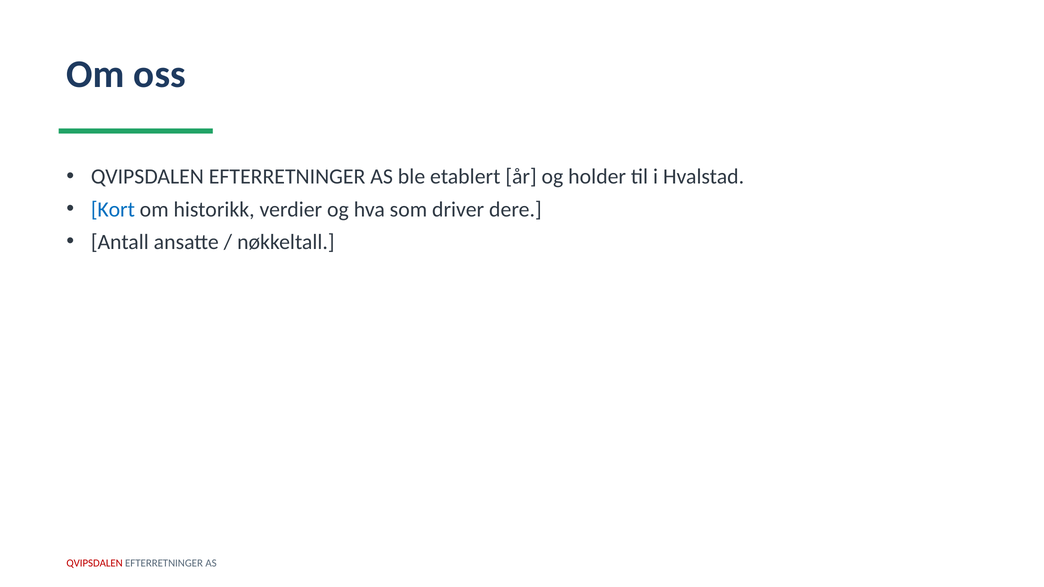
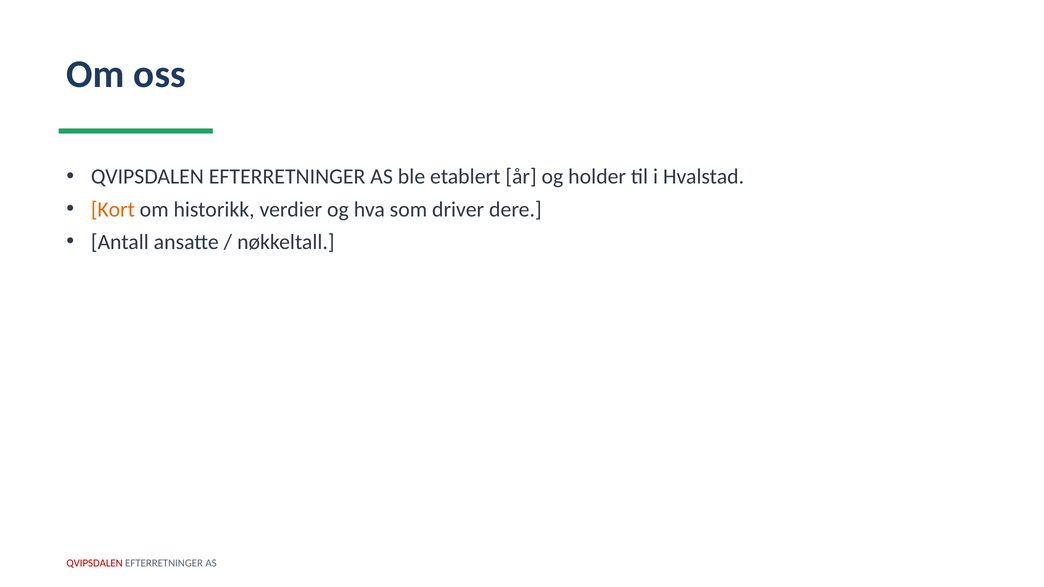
Kort colour: blue -> orange (113, 209)
